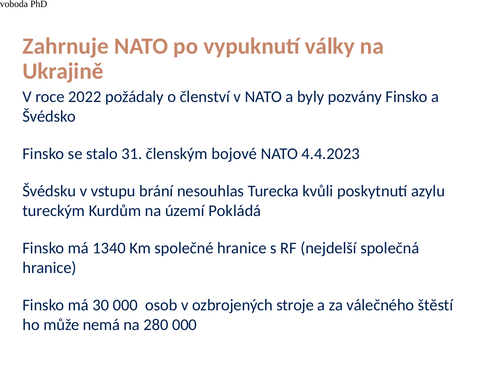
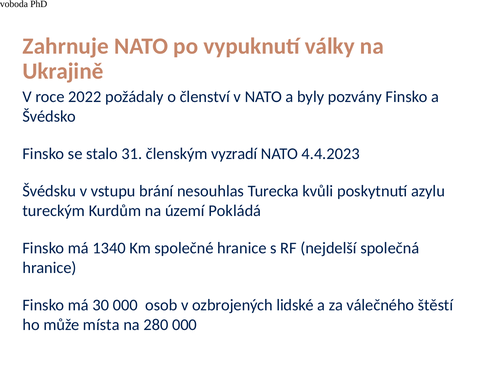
bojové: bojové -> vyzradí (234, 154)
stroje: stroje -> lidské (295, 305)
nemá: nemá -> místa (101, 325)
